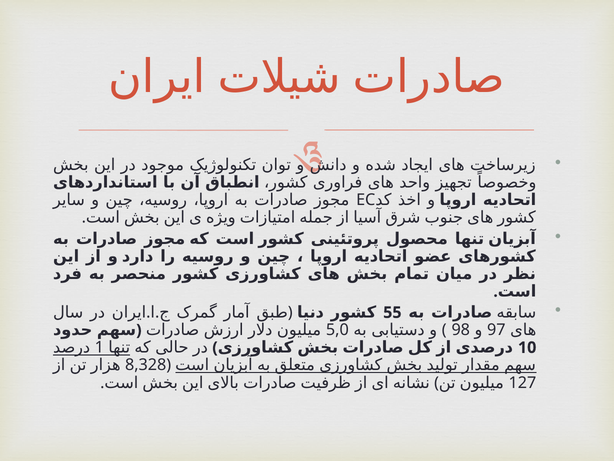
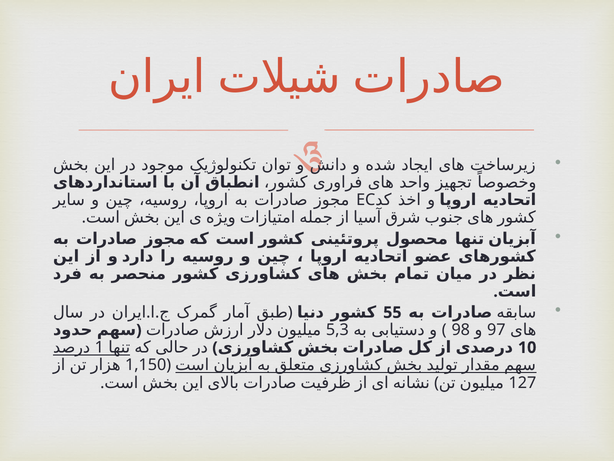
5,0: 5,0 -> 5,3 (337, 330)
8,328: 8,328 -> 1,150 (146, 365)
